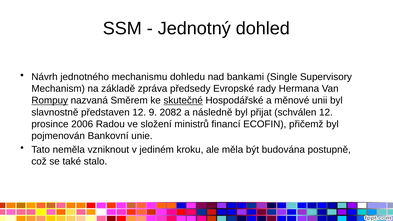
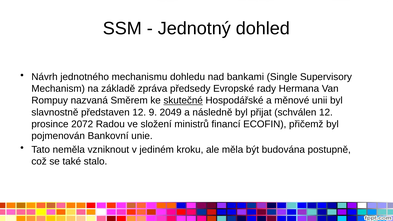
Rompuy underline: present -> none (50, 101)
2082: 2082 -> 2049 (171, 112)
2006: 2006 -> 2072 (82, 124)
